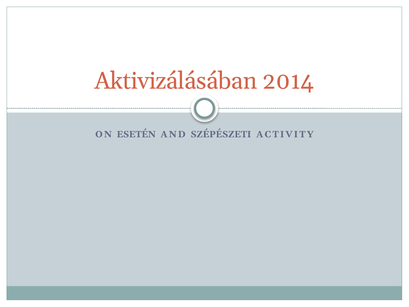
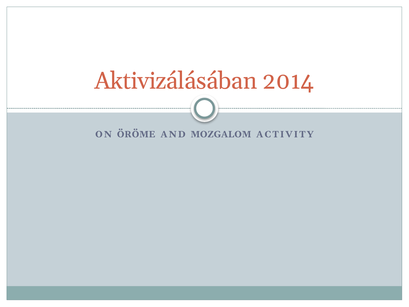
ESETÉN: ESETÉN -> ÖRÖME (136, 134)
SZÉPÉSZETI: SZÉPÉSZETI -> MOZGALOM (221, 134)
